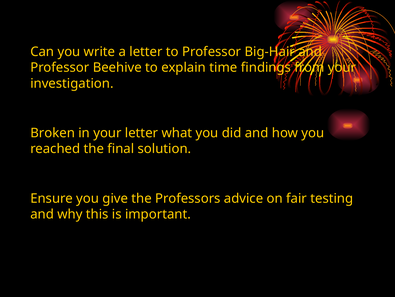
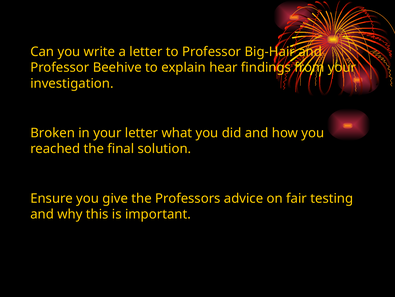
time: time -> hear (223, 67)
